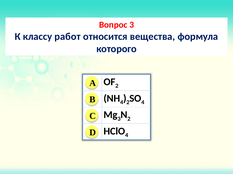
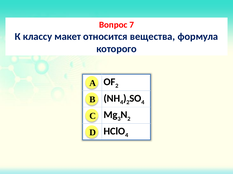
Вопрос 3: 3 -> 7 (132, 25)
работ: работ -> макет (68, 37)
